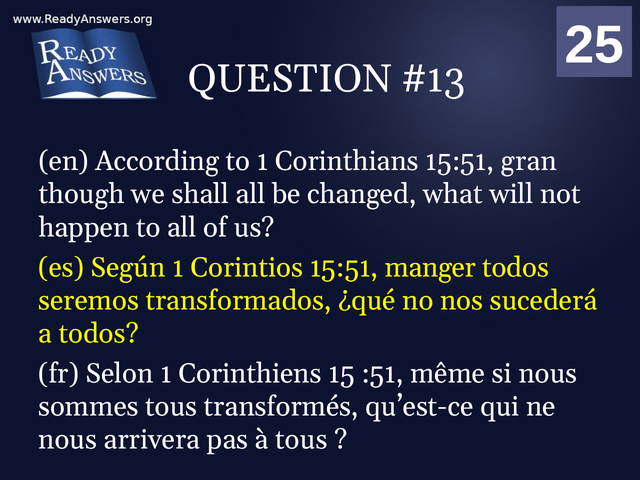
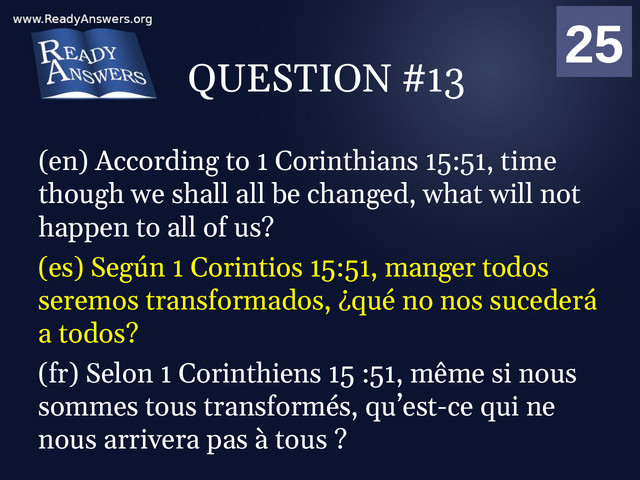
gran: gran -> time (529, 161)
